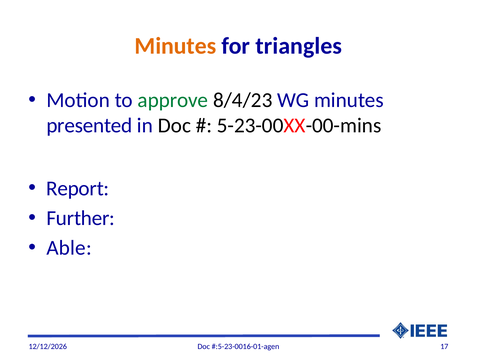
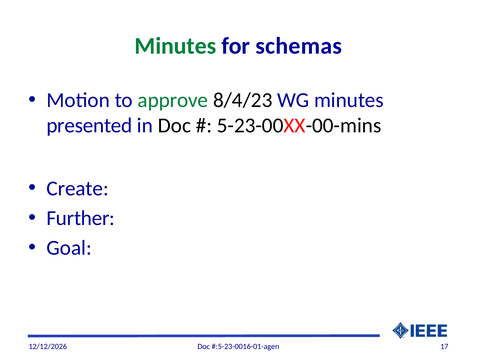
Minutes colour: orange -> green (175, 46)
triangles: triangles -> schemas (299, 46)
Report: Report -> Create (78, 188)
Able: Able -> Goal (69, 248)
